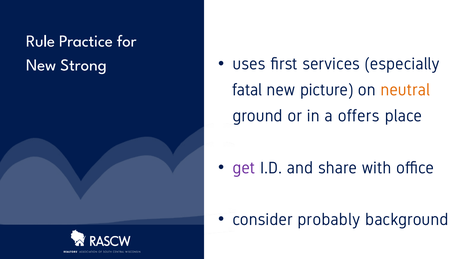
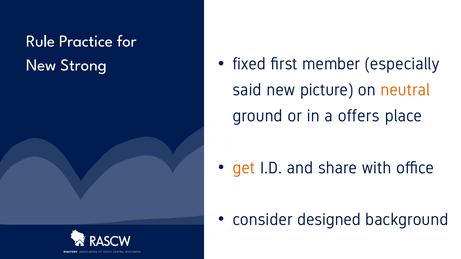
uses: uses -> fixed (249, 64)
services: services -> member (331, 64)
fatal: fatal -> said (247, 90)
get colour: purple -> orange (244, 168)
probably: probably -> designed (329, 220)
